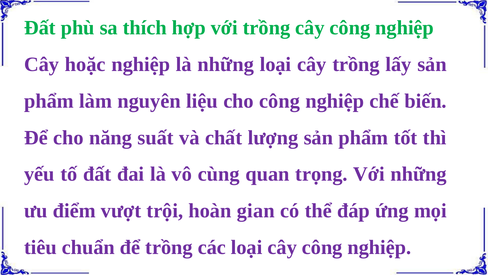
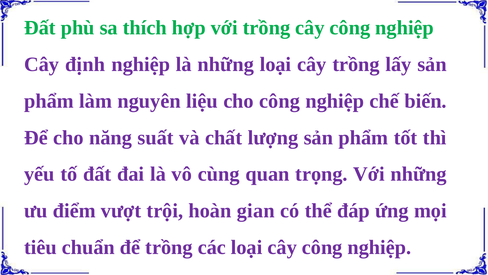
hoặc: hoặc -> định (85, 64)
